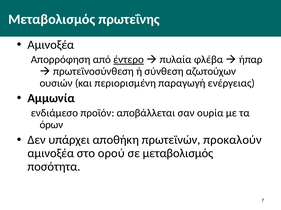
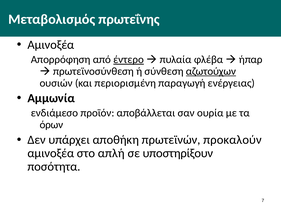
αζωτούχων underline: none -> present (211, 72)
ορού: ορού -> απλή (111, 154)
σε μεταβολισμός: μεταβολισμός -> υποστηρίξουν (178, 154)
